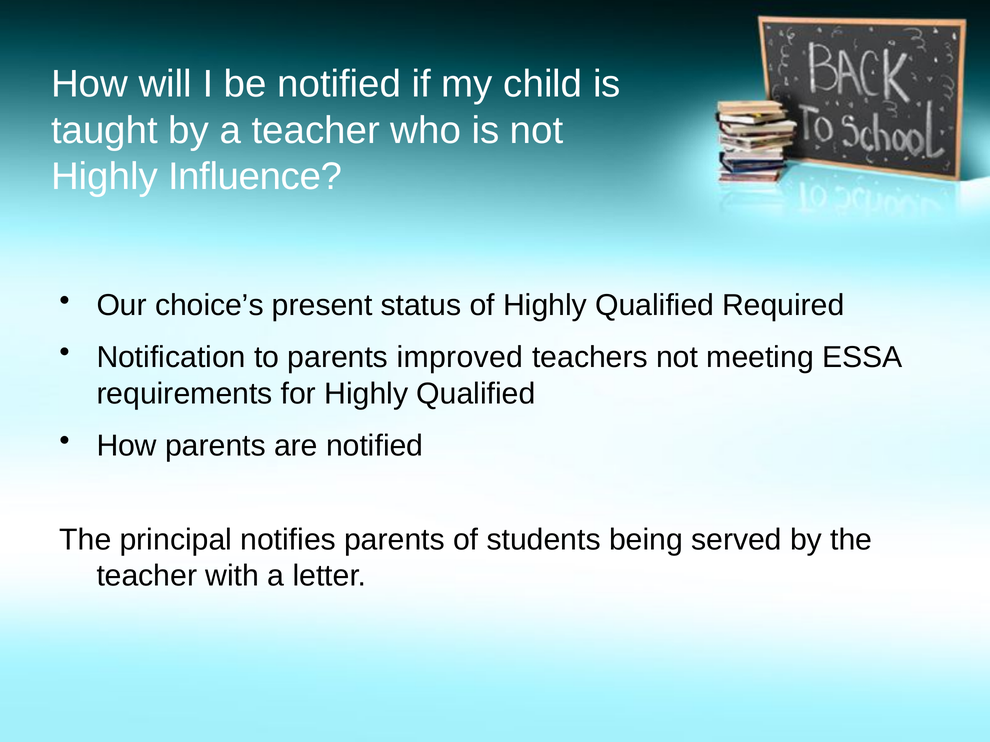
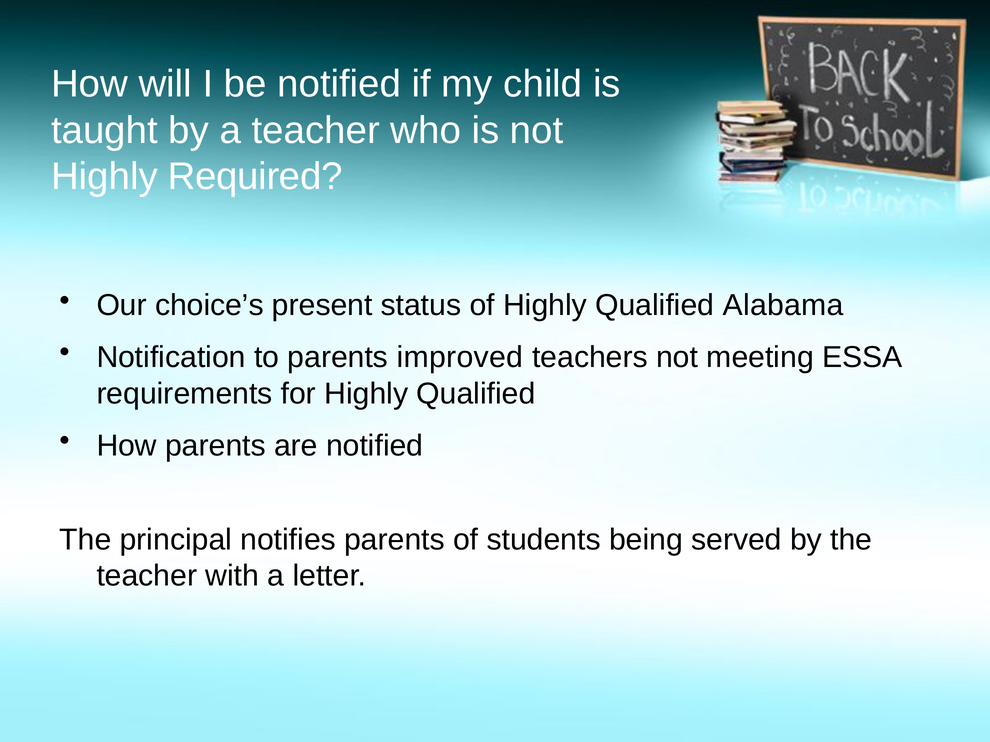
Influence: Influence -> Required (255, 177)
Required: Required -> Alabama (783, 306)
